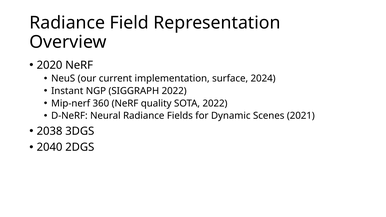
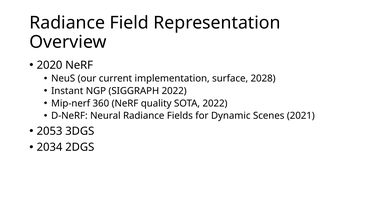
2024: 2024 -> 2028 (263, 79)
2038: 2038 -> 2053 (50, 131)
2040: 2040 -> 2034 (50, 147)
